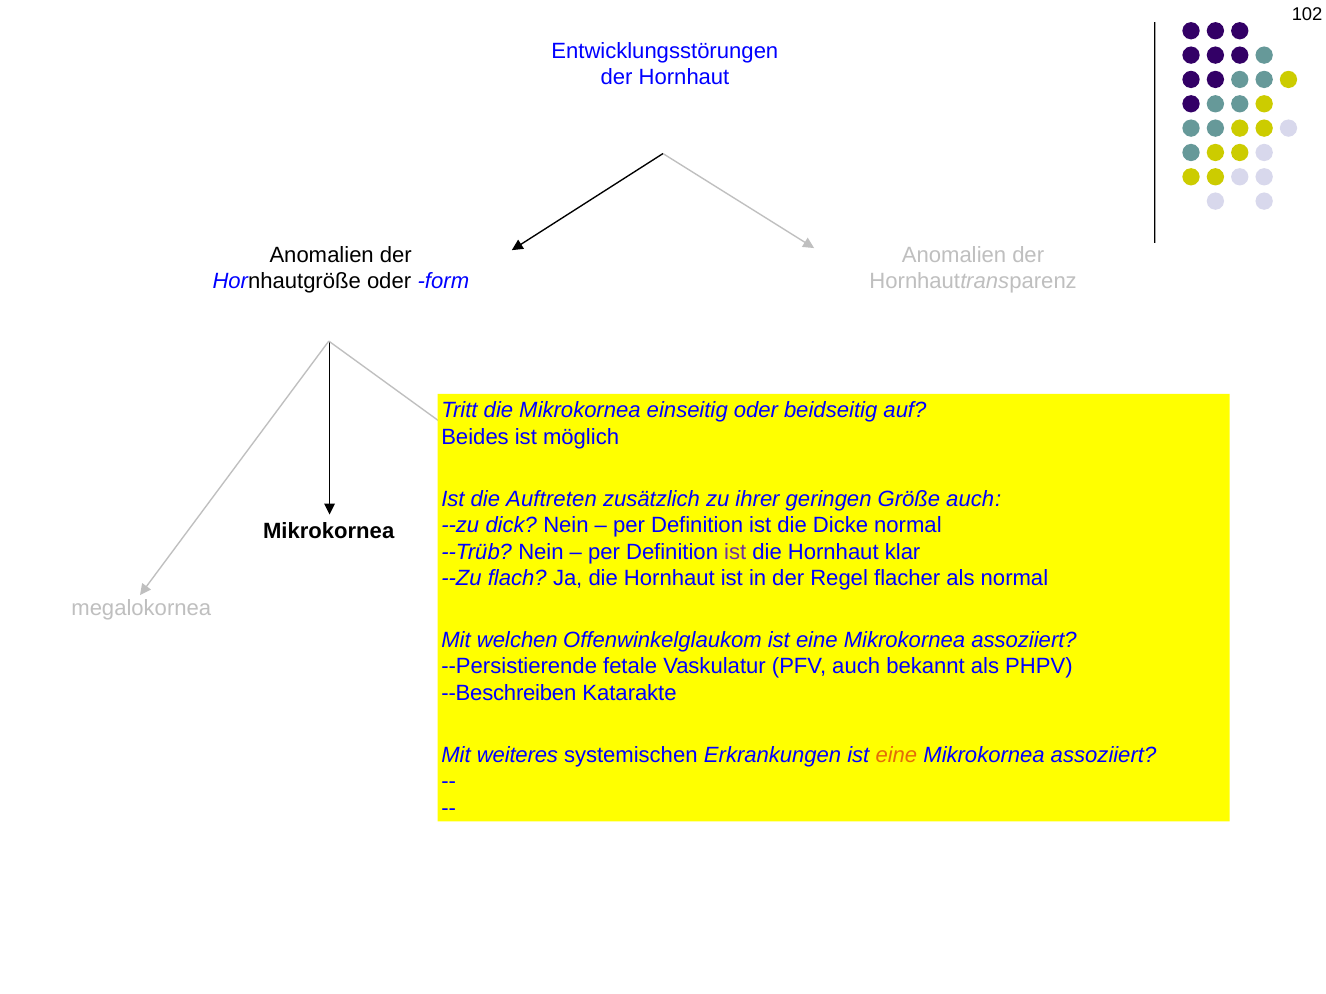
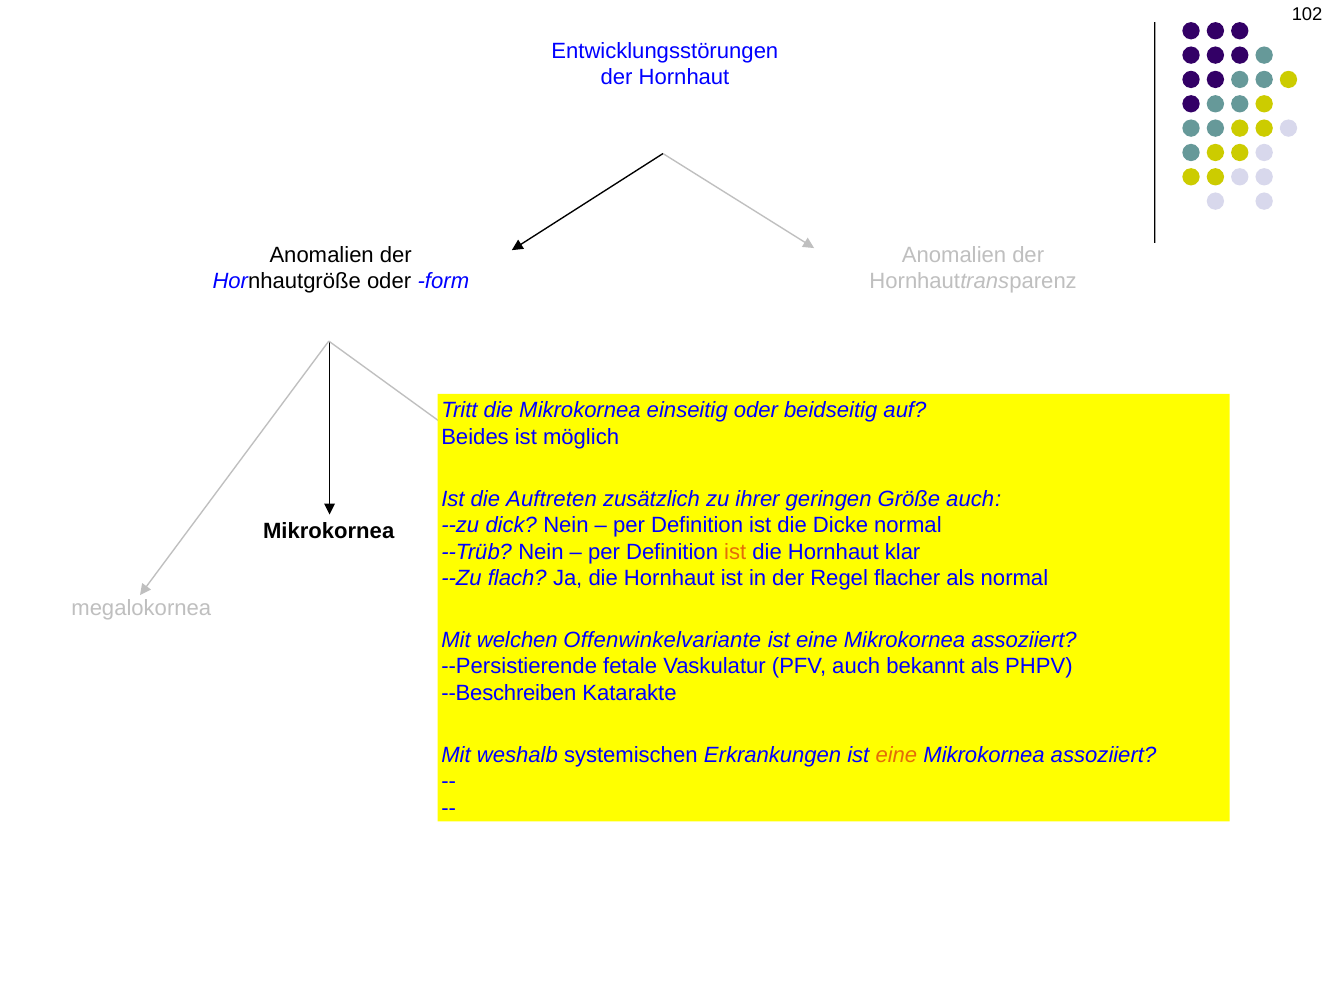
ist colour: purple -> orange (735, 552)
Offenwinkelglaukom: Offenwinkelglaukom -> Offenwinkelvariante (662, 640)
weiteres: weiteres -> weshalb (517, 755)
